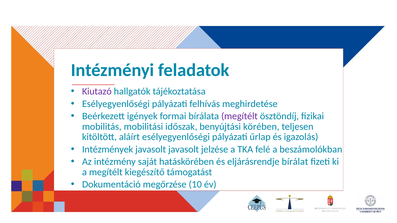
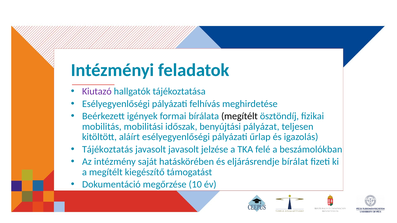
megítélt colour: purple -> black (239, 116)
körében: körében -> pályázat (261, 127)
Intézmények: Intézmények -> Tájékoztatás (108, 149)
